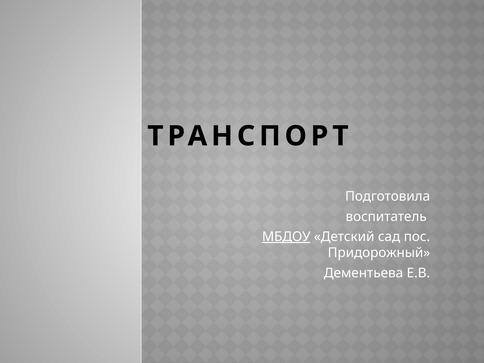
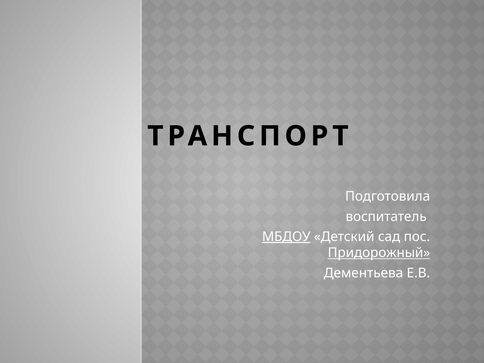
Придорожный underline: none -> present (379, 253)
